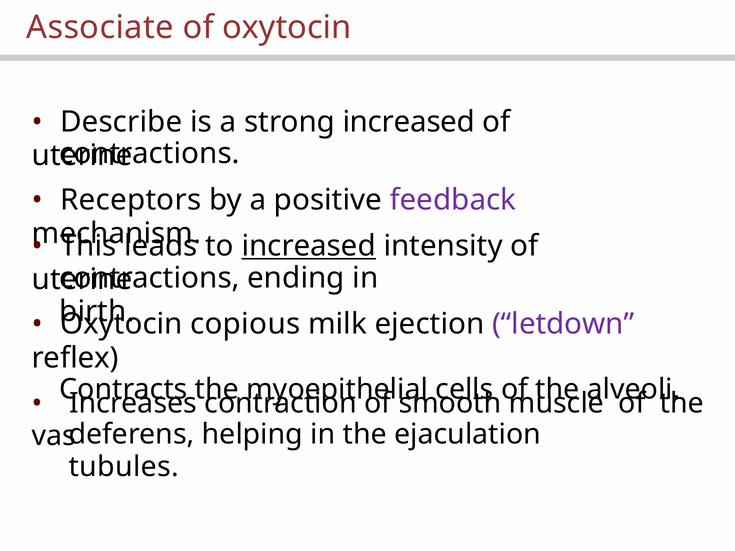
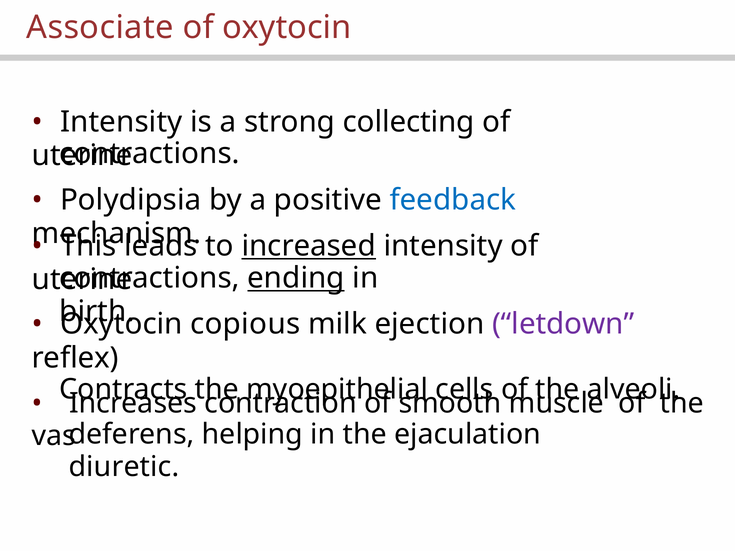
Describe: Describe -> Intensity (121, 122)
strong increased: increased -> collecting (409, 122)
Receptors: Receptors -> Polydipsia (131, 200)
feedback colour: purple -> blue (453, 200)
ending underline: none -> present (296, 278)
tubules: tubules -> diuretic (124, 467)
